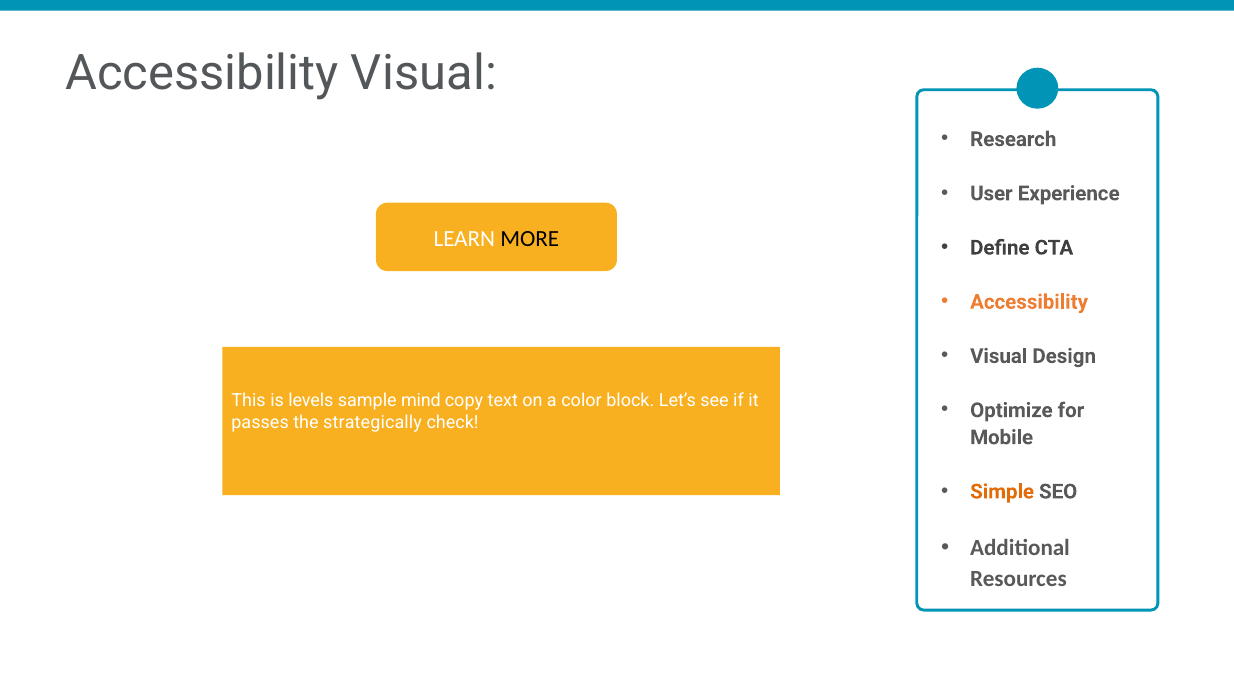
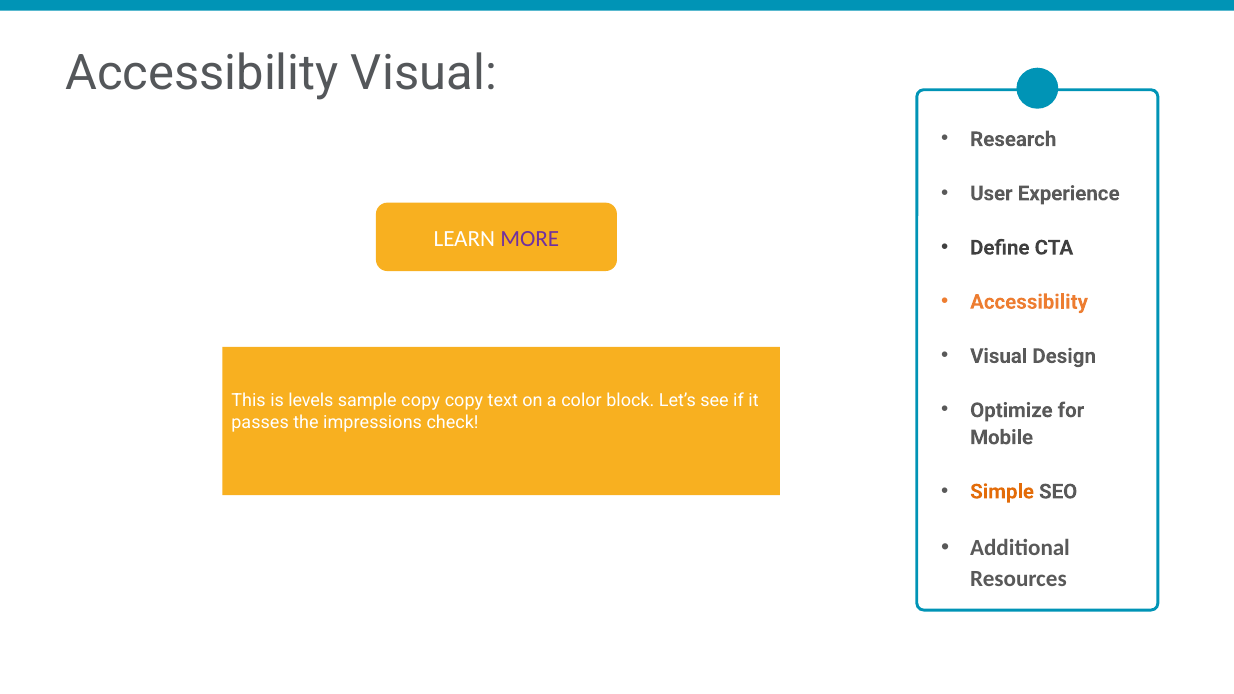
MORE colour: black -> purple (530, 238)
sample mind: mind -> copy (421, 401)
strategically: strategically -> impressions (373, 422)
